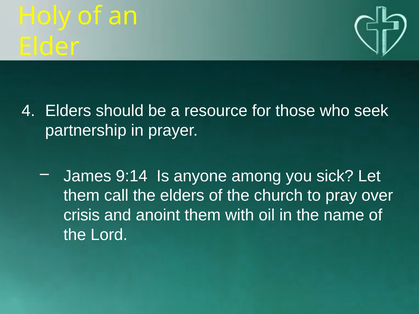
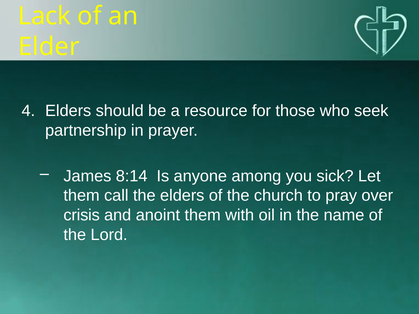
Holy: Holy -> Lack (44, 16)
9:14: 9:14 -> 8:14 (132, 176)
